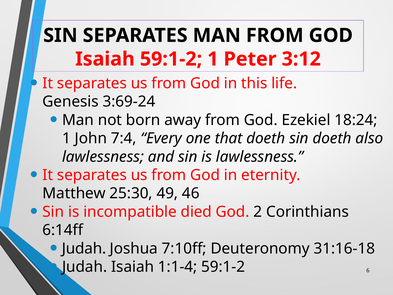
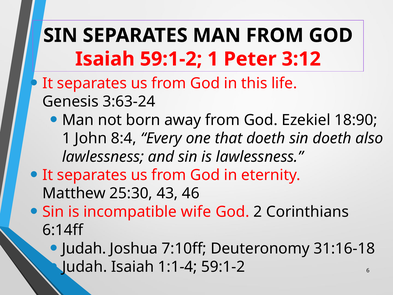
3:69-24: 3:69-24 -> 3:63-24 (129, 102)
18:24: 18:24 -> 18:90 (356, 120)
7:4: 7:4 -> 8:4 (124, 138)
49: 49 -> 43 (167, 193)
died: died -> wife (196, 212)
